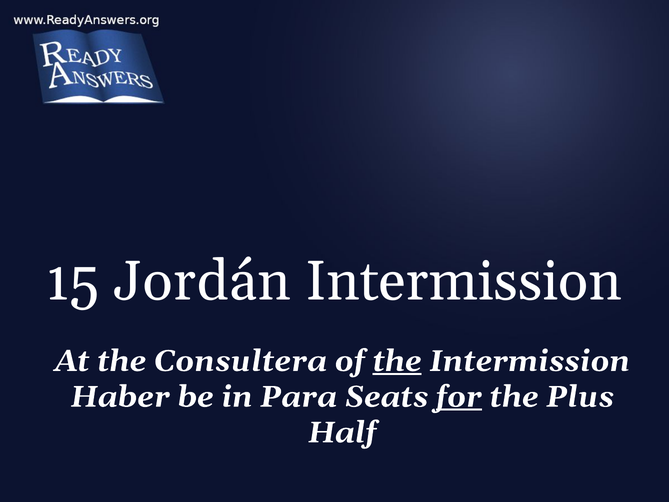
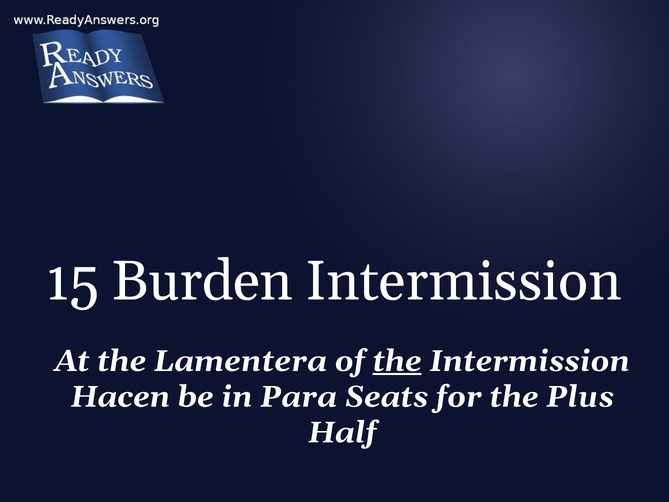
Jordán: Jordán -> Burden (202, 281)
Consultera: Consultera -> Lamentera (240, 361)
Haber: Haber -> Hacen (120, 397)
for underline: present -> none (459, 397)
